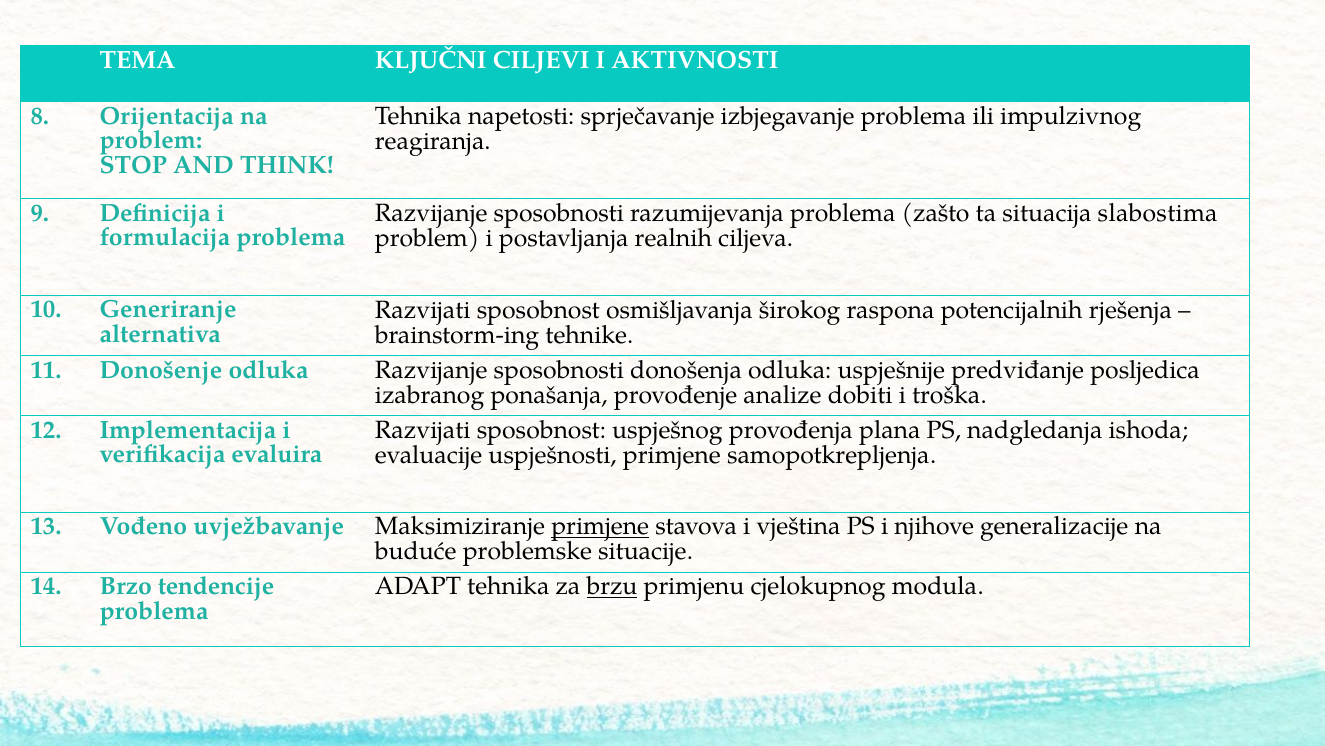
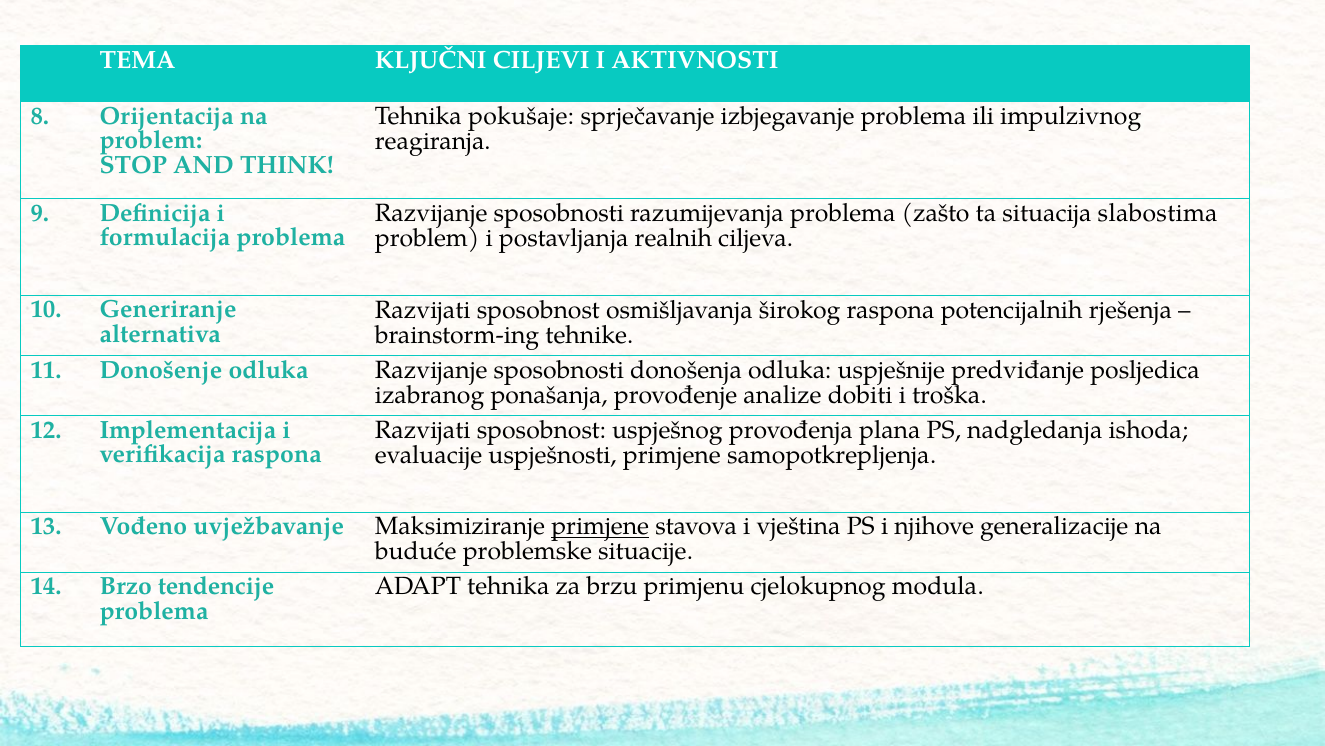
napetosti: napetosti -> pokušaje (521, 116)
verifikacija evaluira: evaluira -> raspona (277, 454)
brzu underline: present -> none (612, 586)
